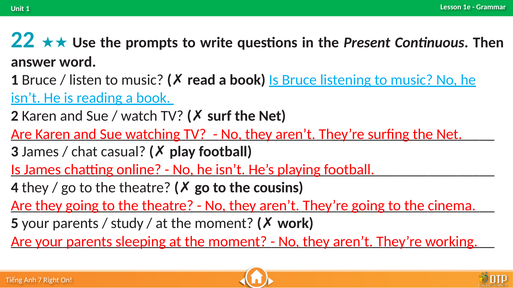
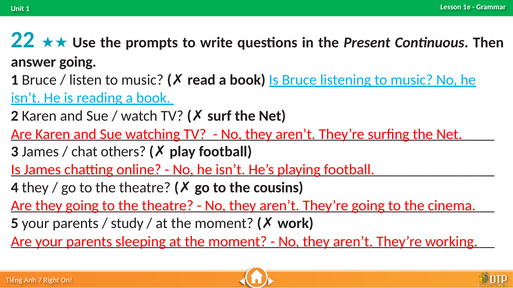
answer word: word -> going (78, 62)
casual: casual -> others (123, 152)
